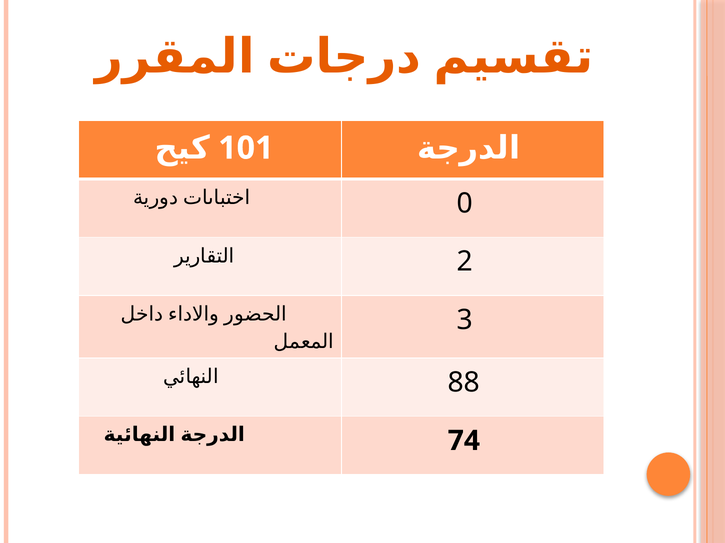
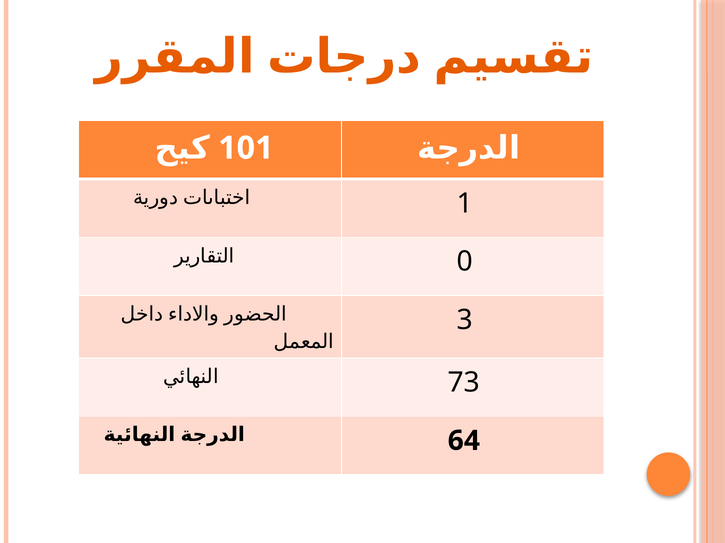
0: 0 -> 1 (465, 204)
2: 2 -> 0 (465, 262)
88: 88 -> 73 (464, 383)
74: 74 -> 64 (464, 441)
